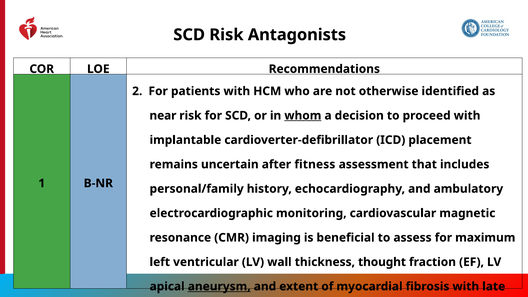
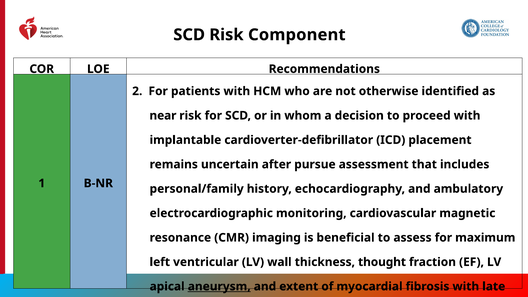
Antagonists: Antagonists -> Component (297, 35)
whom underline: present -> none (303, 116)
fitness: fitness -> pursue (315, 164)
